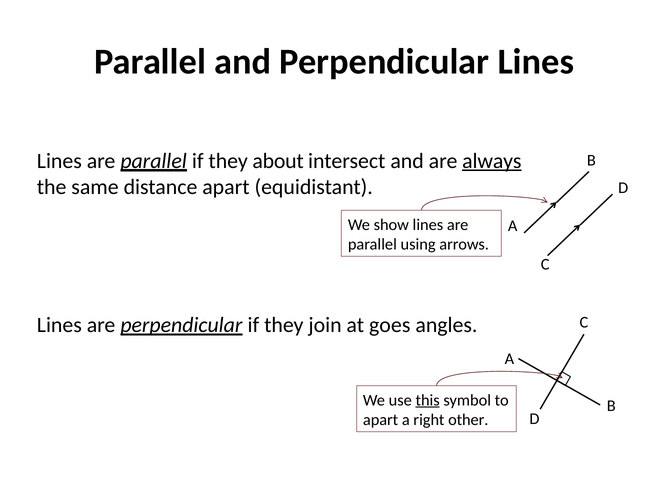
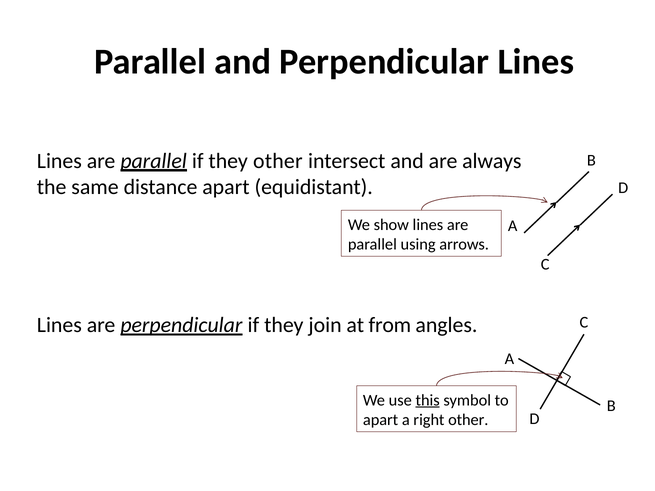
they about: about -> other (278, 161)
always underline: present -> none (492, 161)
goes: goes -> from (390, 325)
